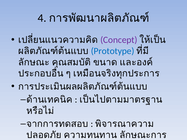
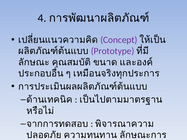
Prototype colour: blue -> purple (113, 51)
